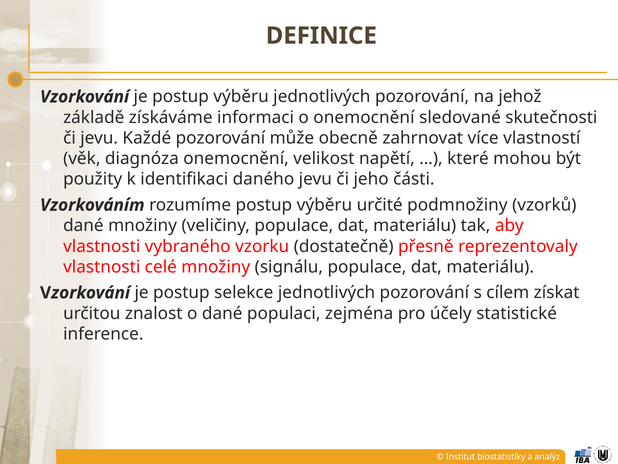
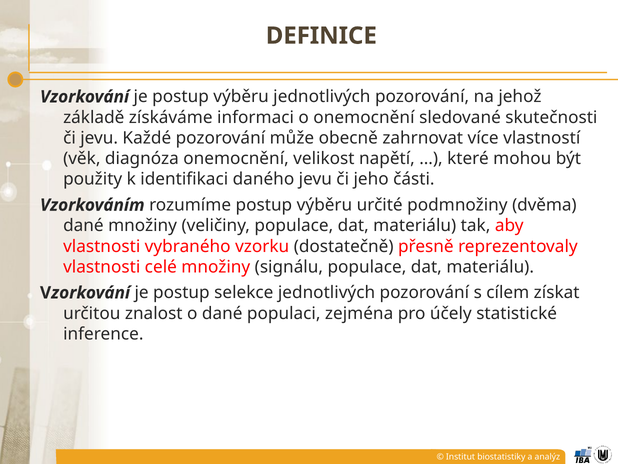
vzorků: vzorků -> dvěma (544, 205)
